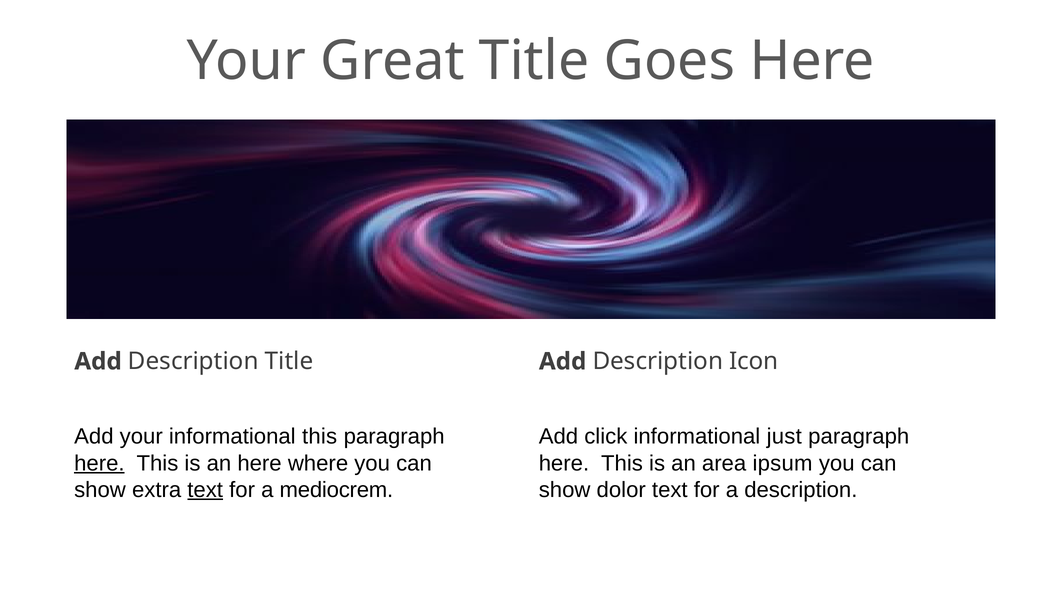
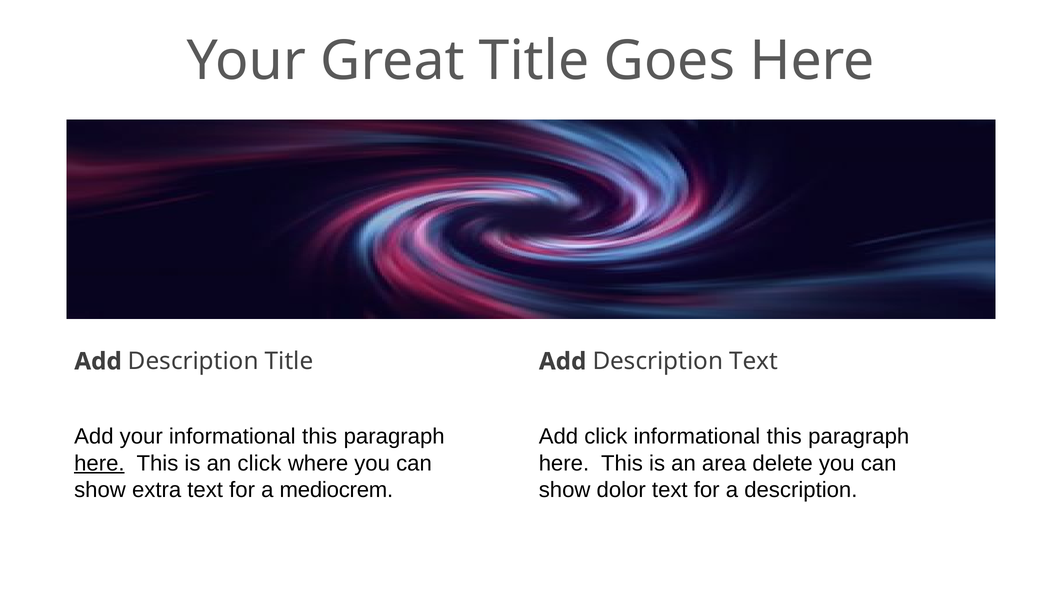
Description Icon: Icon -> Text (754, 362)
just: just -> this (784, 437)
an here: here -> click (259, 464)
ipsum: ipsum -> delete (783, 464)
text underline: present -> none (205, 490)
